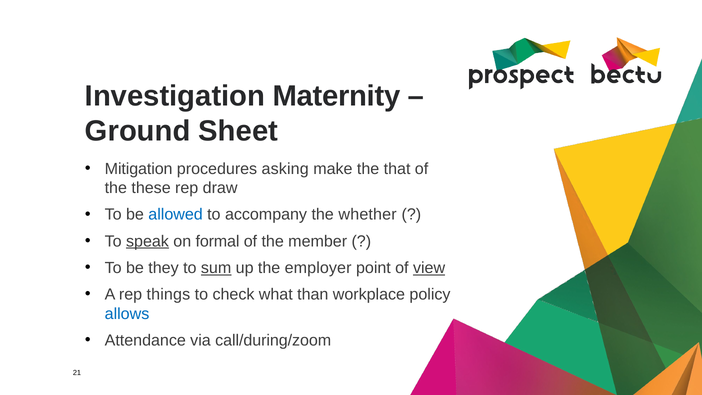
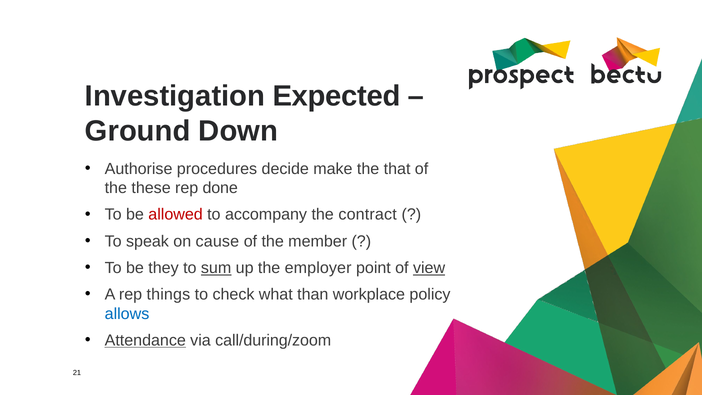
Maternity: Maternity -> Expected (337, 96)
Sheet: Sheet -> Down (238, 131)
Mitigation: Mitigation -> Authorise (139, 169)
asking: asking -> decide (285, 169)
draw: draw -> done (220, 188)
allowed colour: blue -> red (176, 215)
whether: whether -> contract (368, 215)
speak underline: present -> none (147, 241)
formal: formal -> cause (217, 241)
Attendance underline: none -> present (145, 340)
